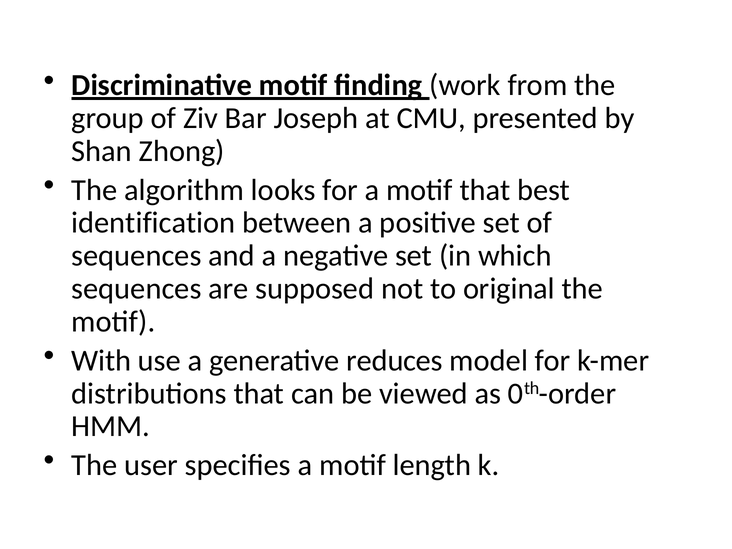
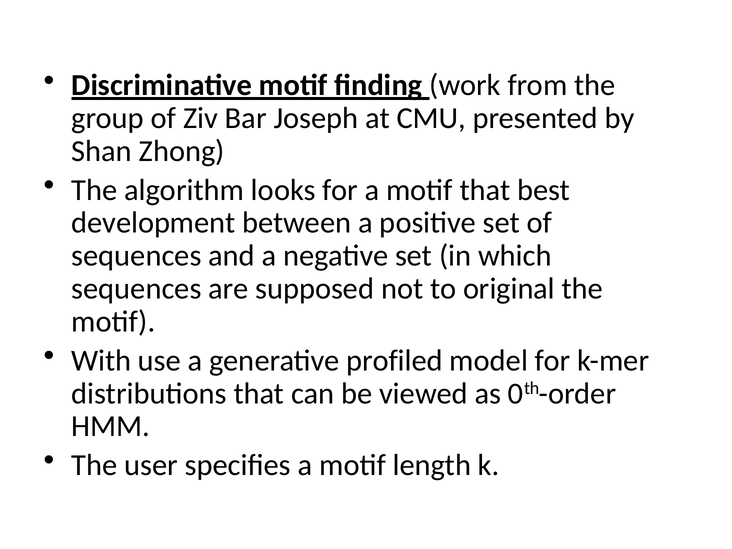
identification: identification -> development (153, 223)
reduces: reduces -> profiled (395, 361)
